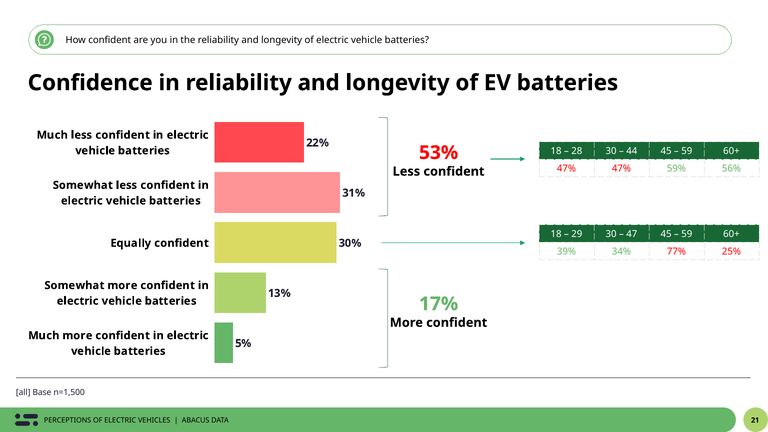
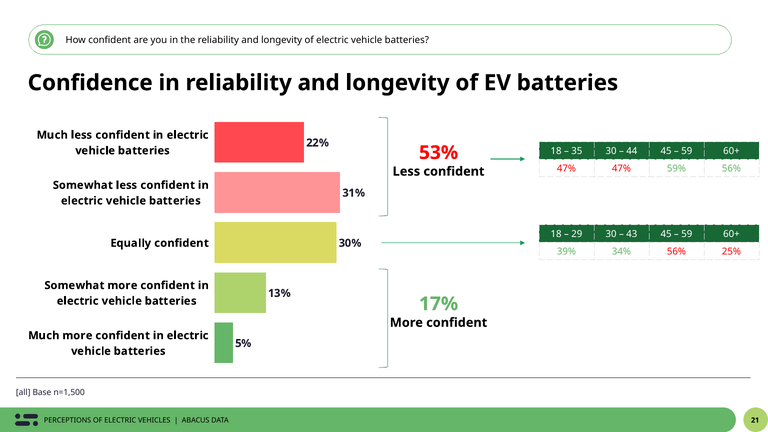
28: 28 -> 35 (577, 151)
47: 47 -> 43 (632, 234)
34% 77%: 77% -> 56% (676, 252)
